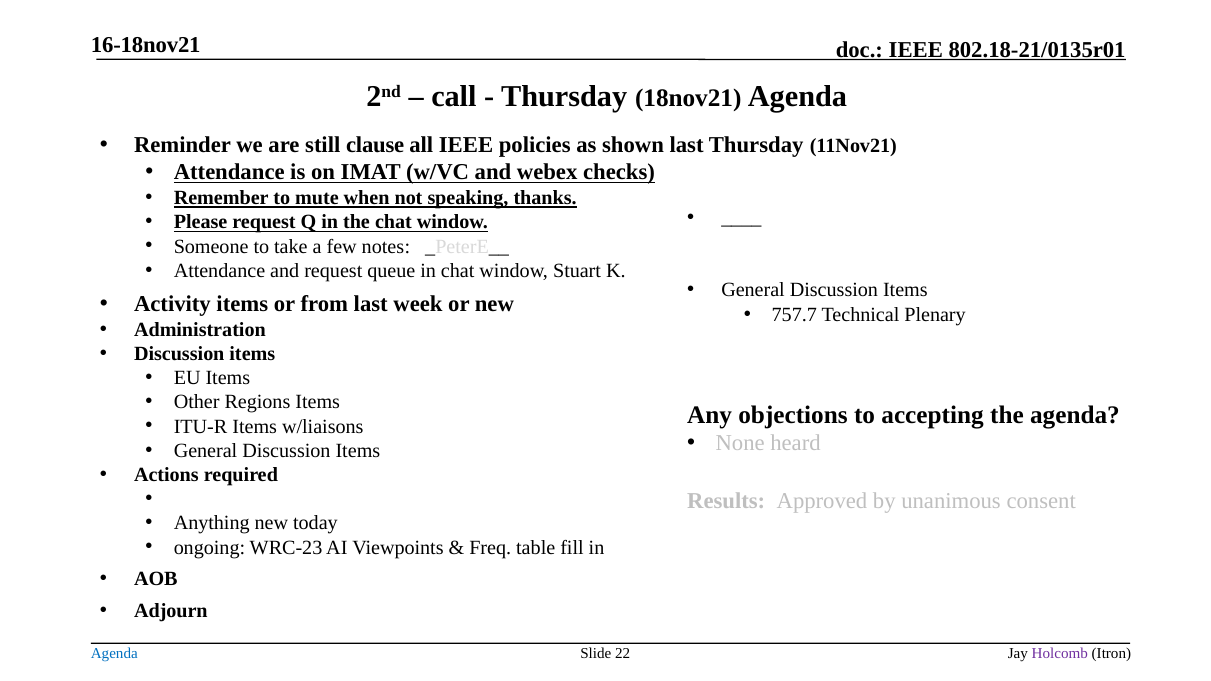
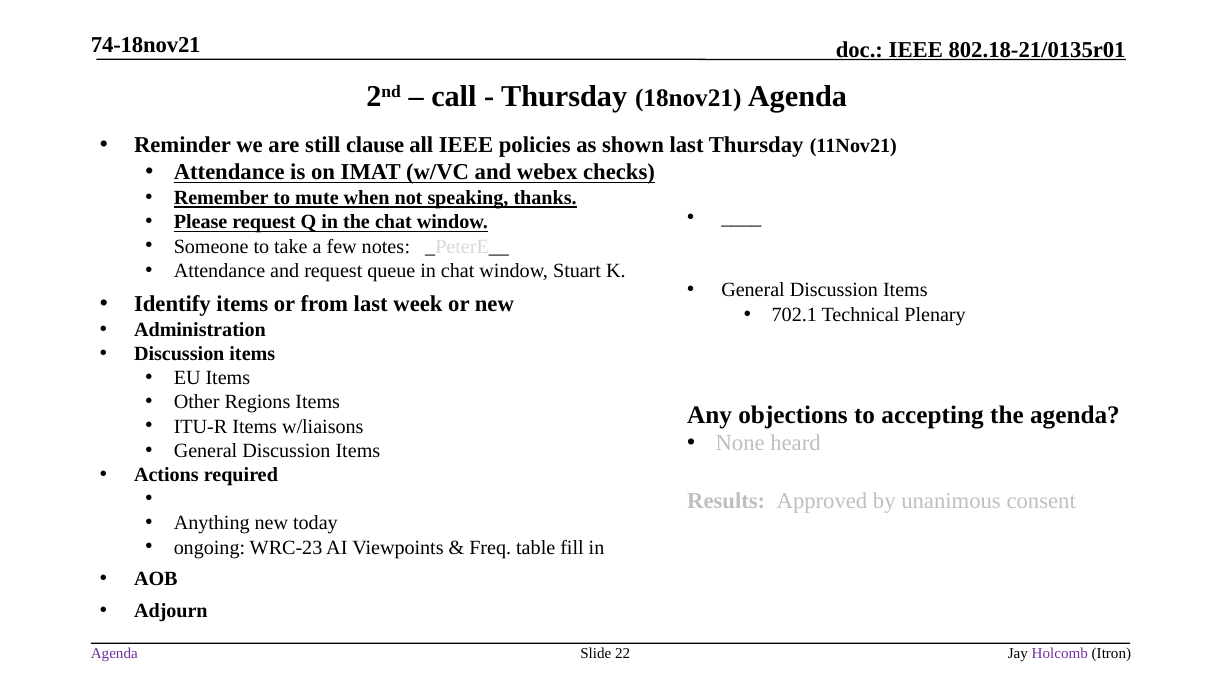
16-18nov21: 16-18nov21 -> 74-18nov21 (146, 45)
Activity: Activity -> Identify (172, 304)
757.7: 757.7 -> 702.1 (794, 315)
Agenda colour: blue -> purple (114, 653)
